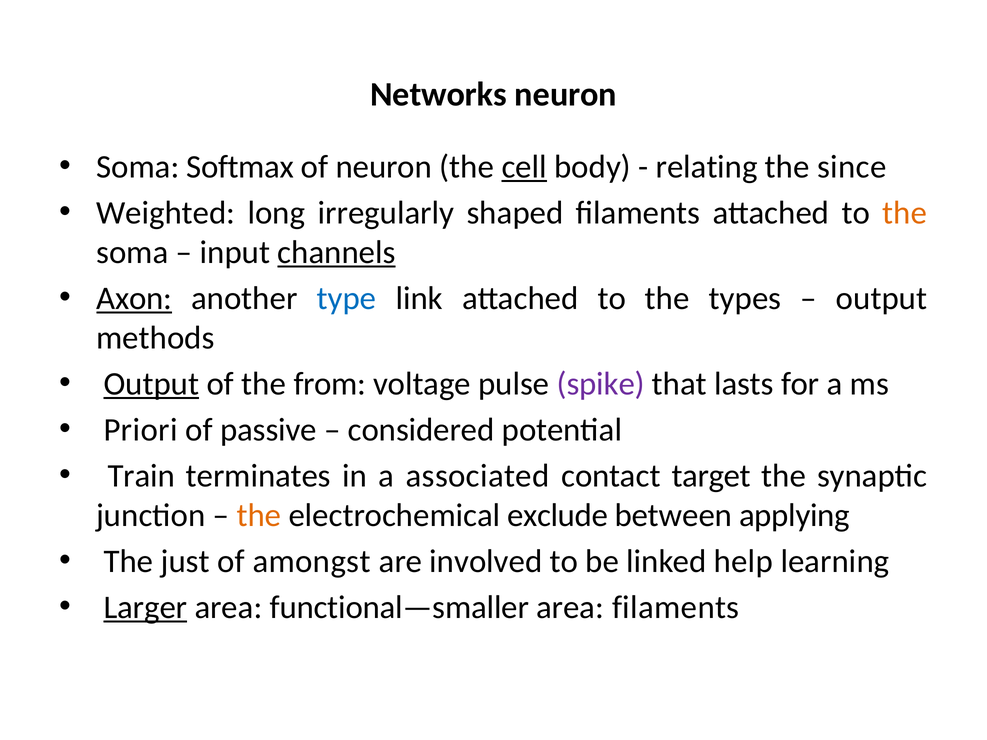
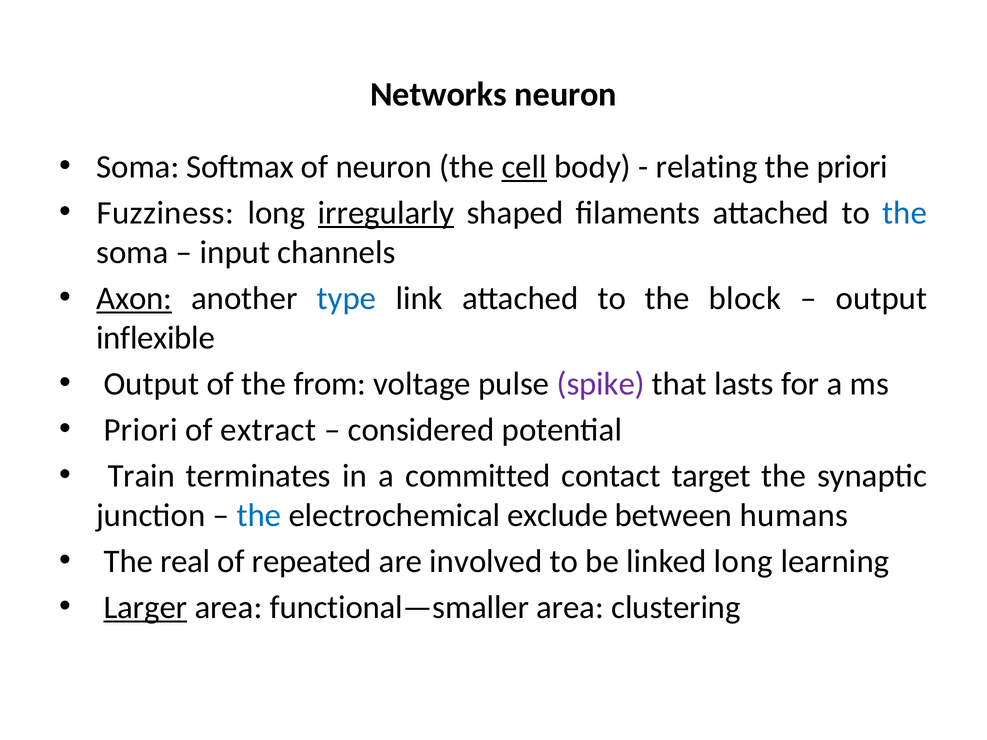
the since: since -> priori (852, 167)
Weighted: Weighted -> Fuzziness (165, 213)
irregularly underline: none -> present (386, 213)
the colour: orange -> blue (905, 213)
channels underline: present -> none (337, 252)
types: types -> block (745, 298)
methods: methods -> inflexible (156, 338)
Output underline: present -> none (151, 384)
passive: passive -> extract (268, 430)
associated: associated -> committed (478, 476)
the colour: orange -> blue (259, 515)
applying: applying -> humans (794, 515)
just: just -> real (185, 562)
amongst: amongst -> repeated (312, 562)
linked help: help -> long (743, 562)
area filaments: filaments -> clustering (676, 608)
